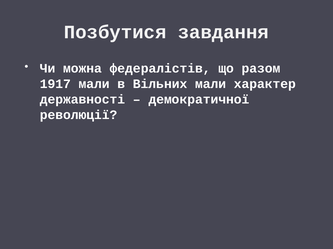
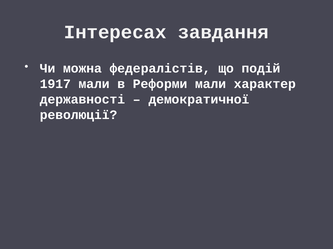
Позбутися: Позбутися -> Інтересах (115, 32)
разом: разом -> подій (261, 69)
Вільних: Вільних -> Реформи (160, 84)
